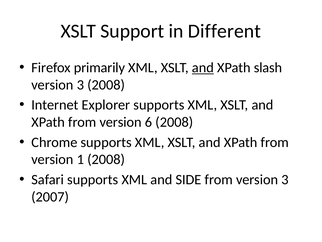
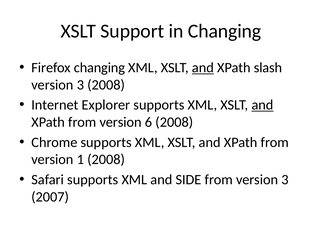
in Different: Different -> Changing (225, 31)
Firefox primarily: primarily -> changing (99, 68)
and underline: none -> present (262, 105)
